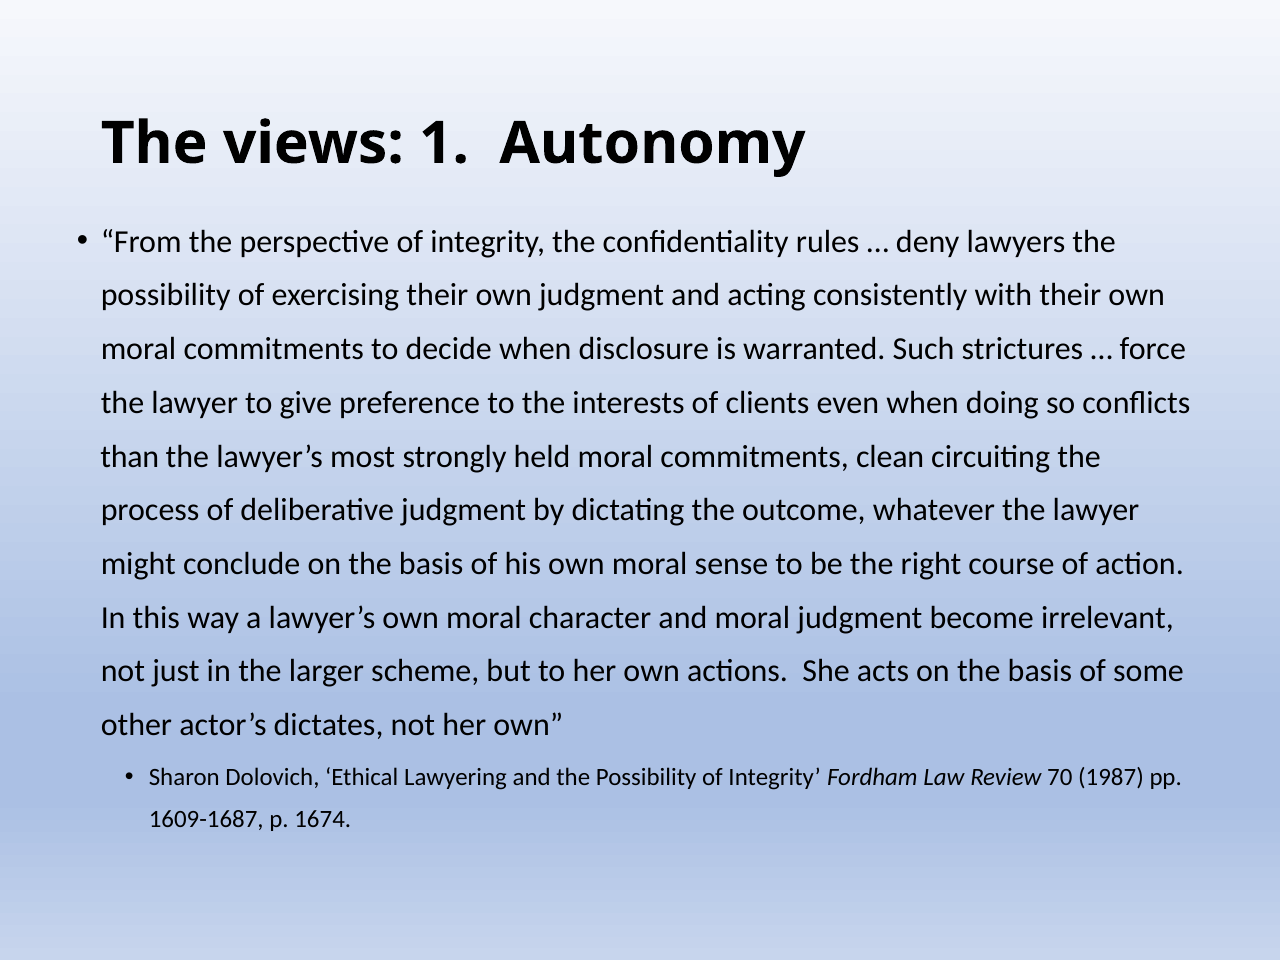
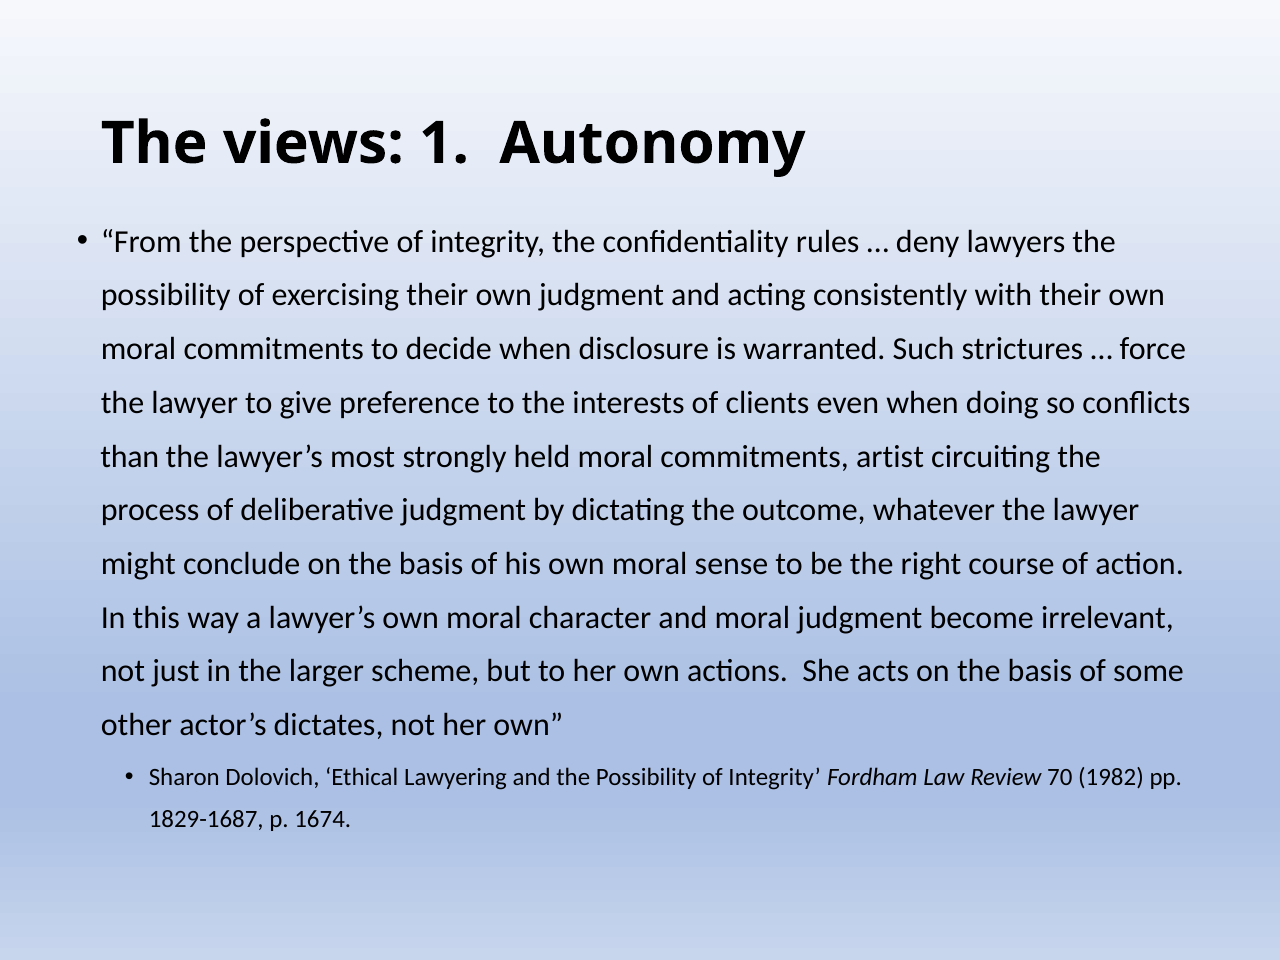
clean: clean -> artist (890, 456)
1987: 1987 -> 1982 (1111, 777)
1609-1687: 1609-1687 -> 1829-1687 (206, 819)
